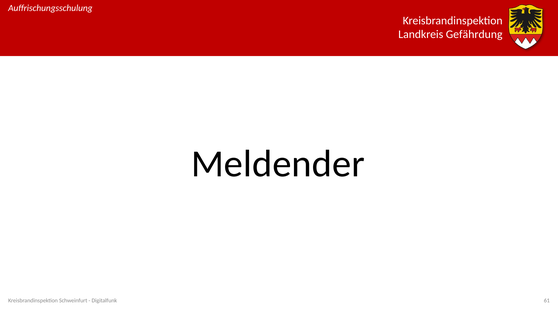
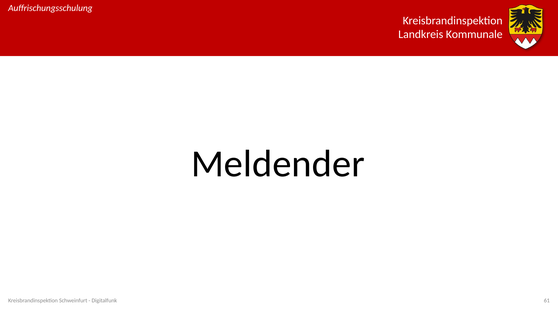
Gefährdung: Gefährdung -> Kommunale (474, 34)
